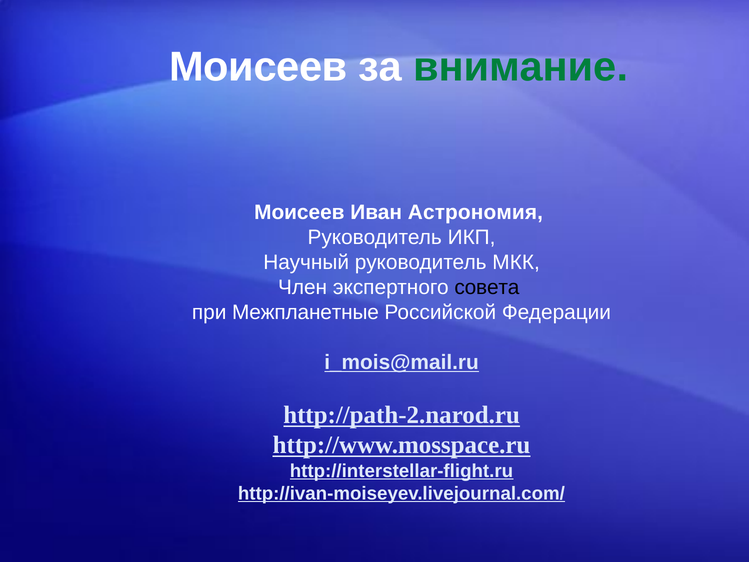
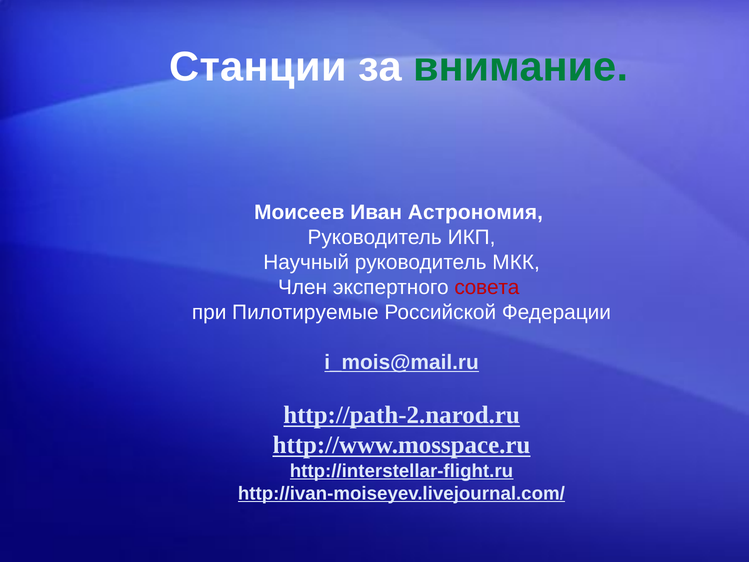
Моисеев: Моисеев -> Станции (258, 67)
совета colour: black -> red (487, 287)
Межпланетные: Межпланетные -> Пилотируемые (305, 312)
